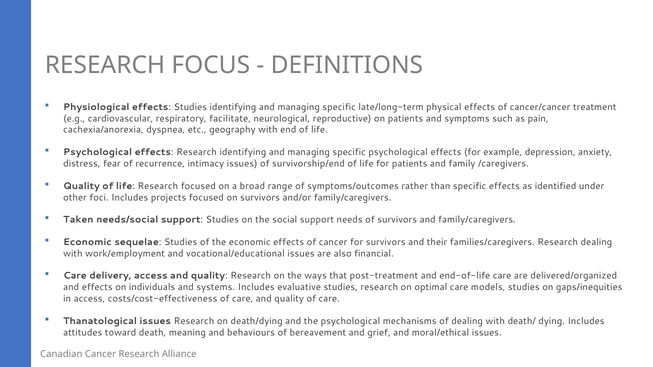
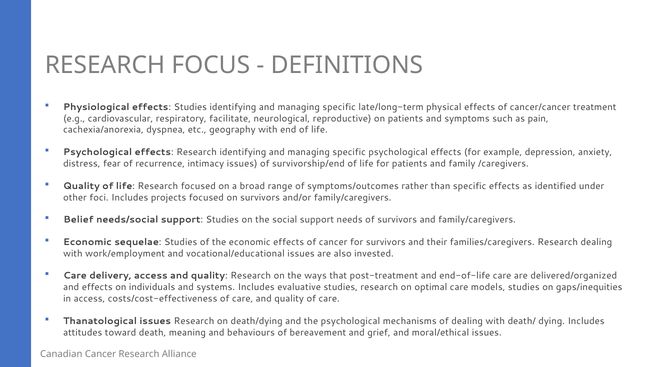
Taken: Taken -> Belief (78, 220)
financial: financial -> invested (374, 254)
